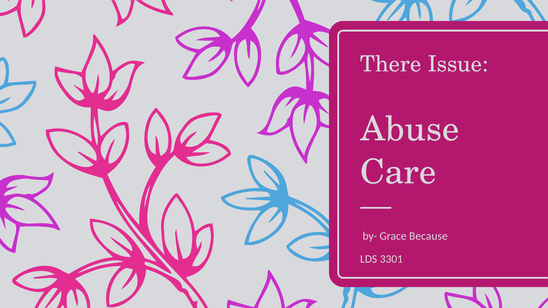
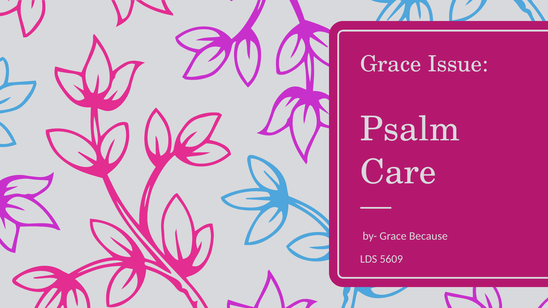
There: There -> Grace (391, 64)
Abuse: Abuse -> Psalm (410, 129)
3301: 3301 -> 5609 (391, 259)
